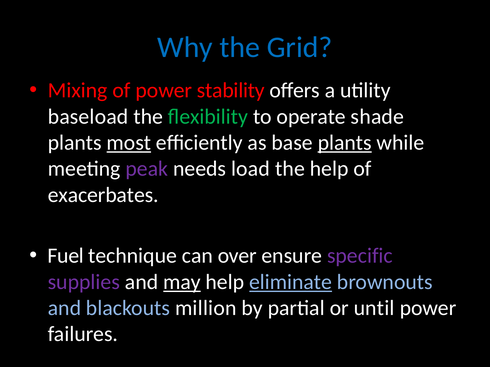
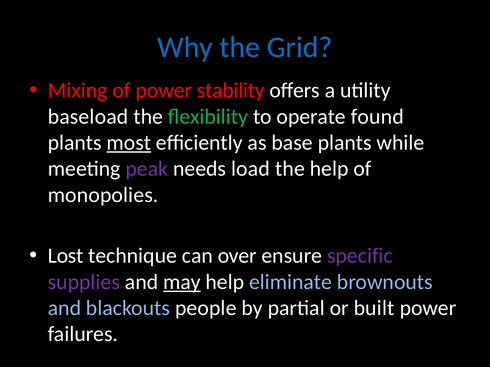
shade: shade -> found (377, 117)
plants underline: present -> none (345, 143)
exacerbates: exacerbates -> monopolies (103, 195)
Fuel: Fuel -> Lost (66, 256)
eliminate underline: present -> none (291, 282)
million: million -> people (206, 308)
until: until -> built (374, 308)
